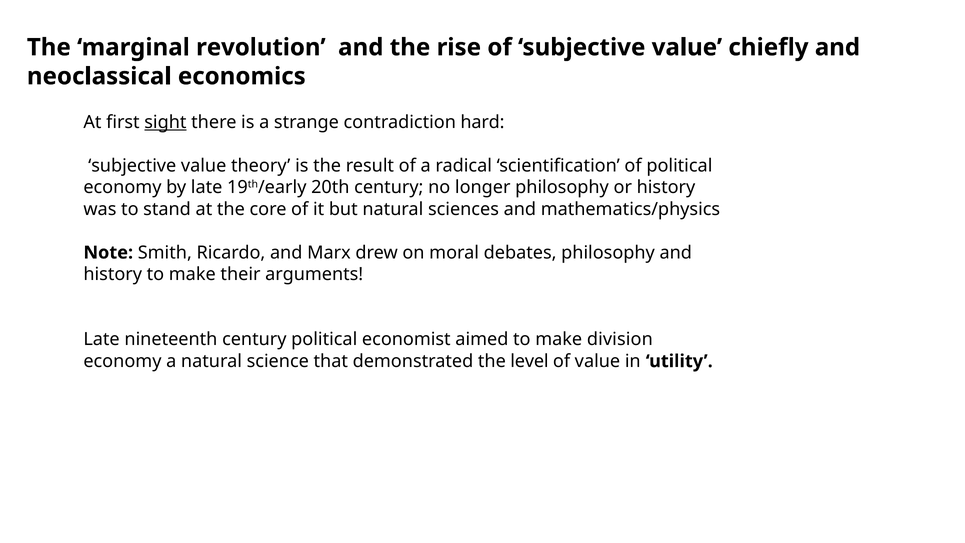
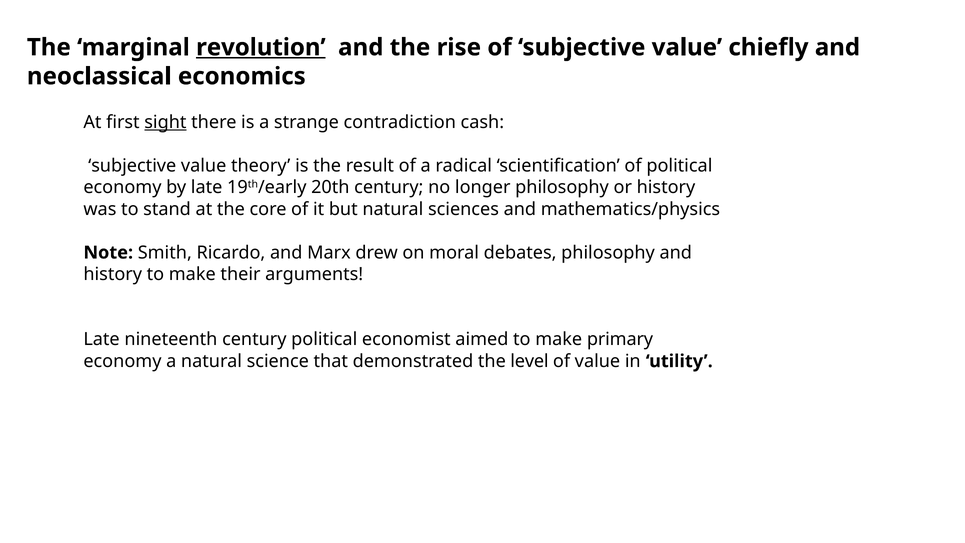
revolution underline: none -> present (261, 47)
hard: hard -> cash (482, 122)
division: division -> primary (620, 339)
